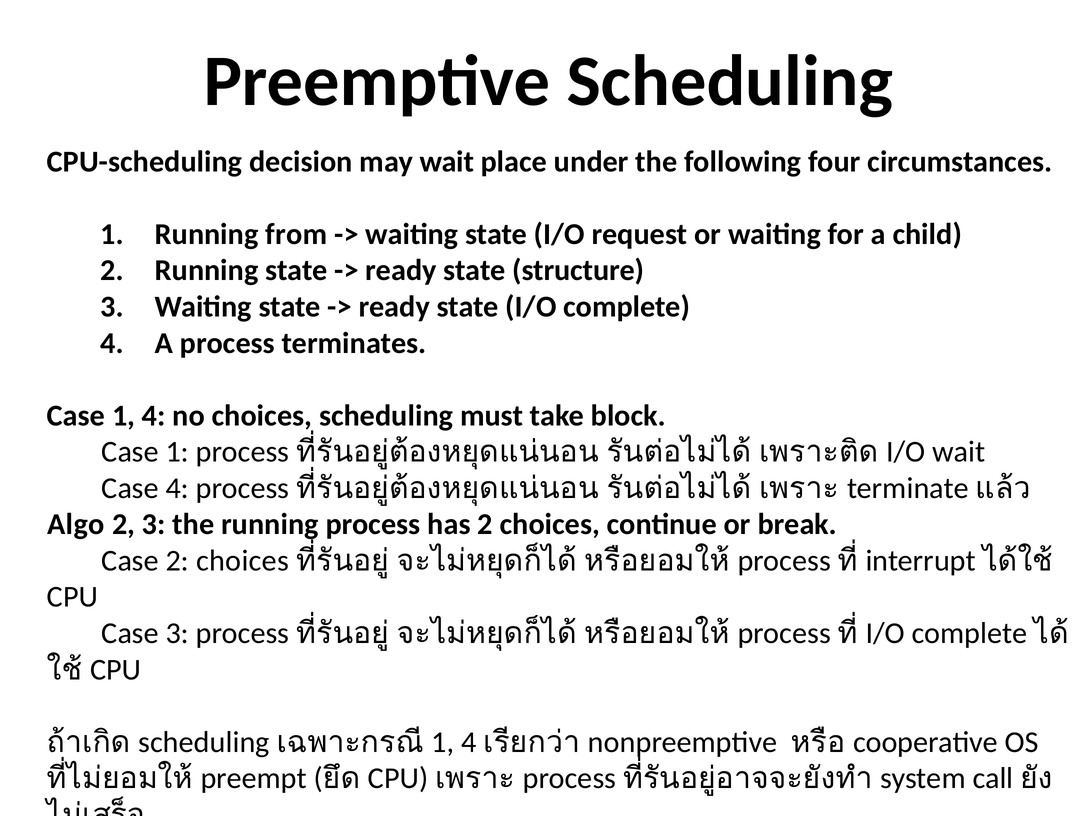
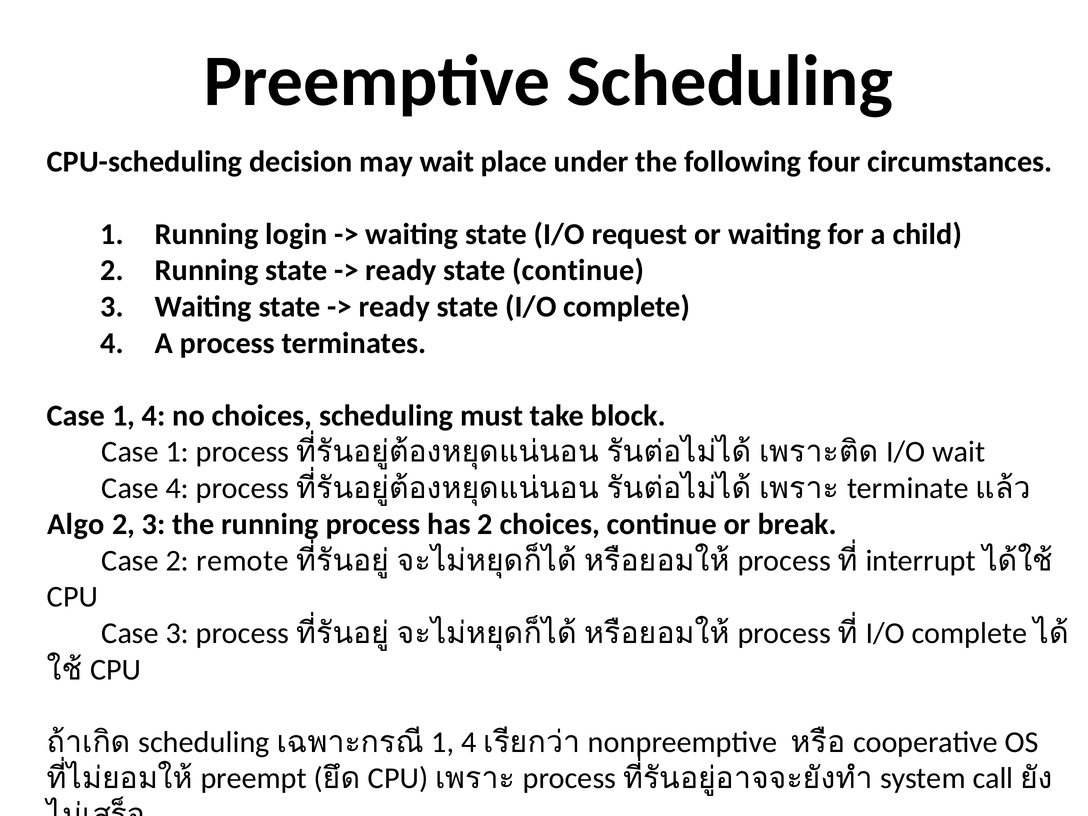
from: from -> login (296, 234)
state structure: structure -> continue (578, 270)
Case 2 choices: choices -> remote (242, 561)
